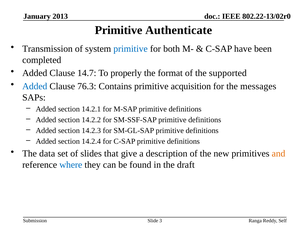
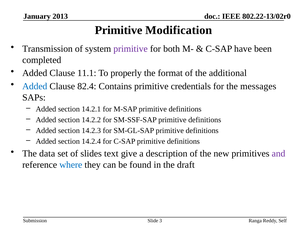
Authenticate: Authenticate -> Modification (179, 30)
primitive colour: blue -> purple (131, 49)
14.7: 14.7 -> 11.1 (87, 73)
supported: supported -> additional (228, 73)
76.3: 76.3 -> 82.4 (87, 86)
acquisition: acquisition -> credentials (191, 86)
that: that -> text (111, 154)
and colour: orange -> purple (278, 154)
